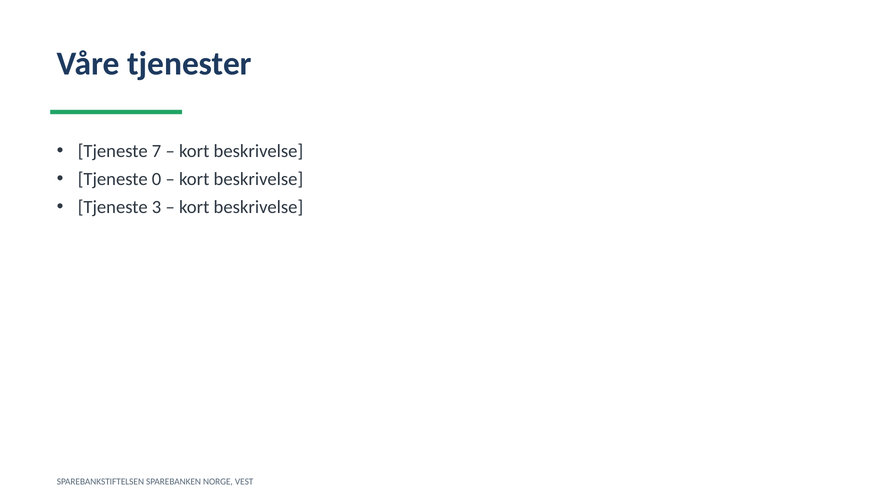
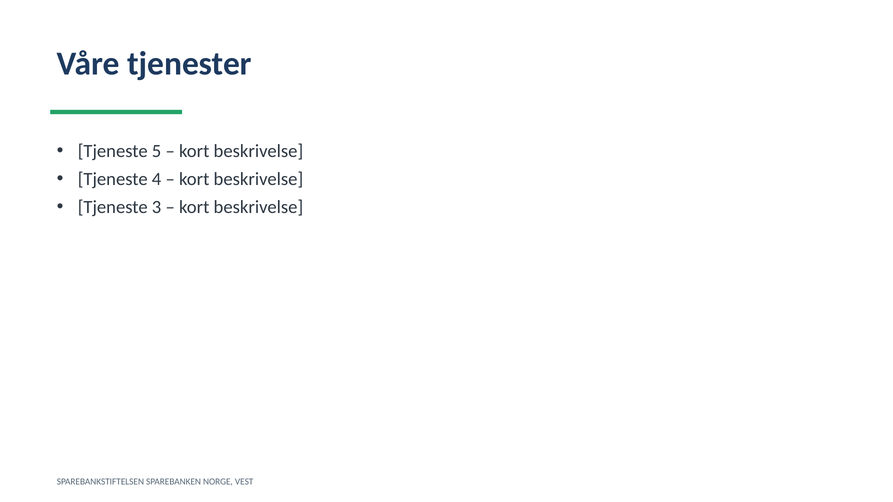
7: 7 -> 5 (157, 151)
0: 0 -> 4 (157, 179)
